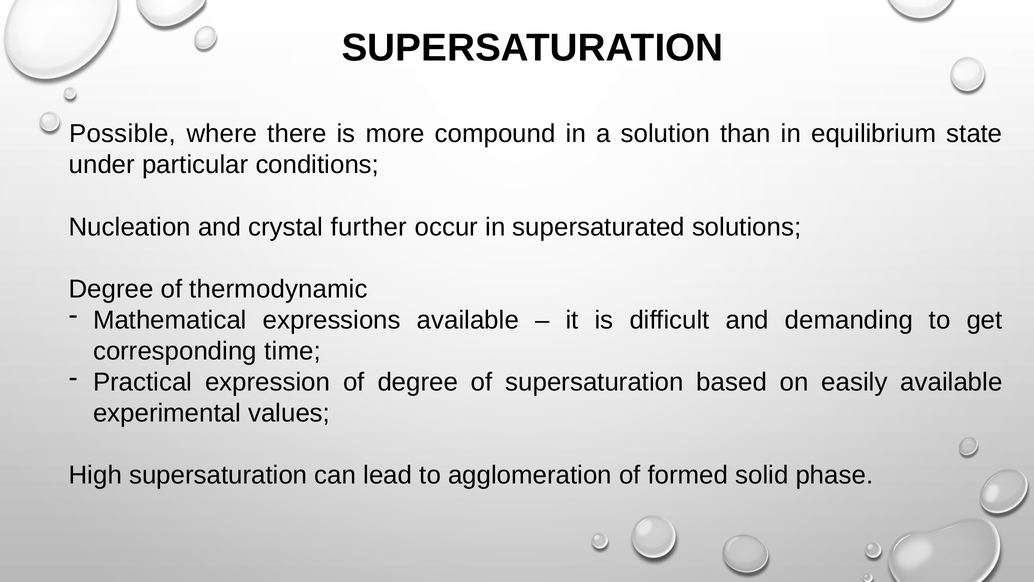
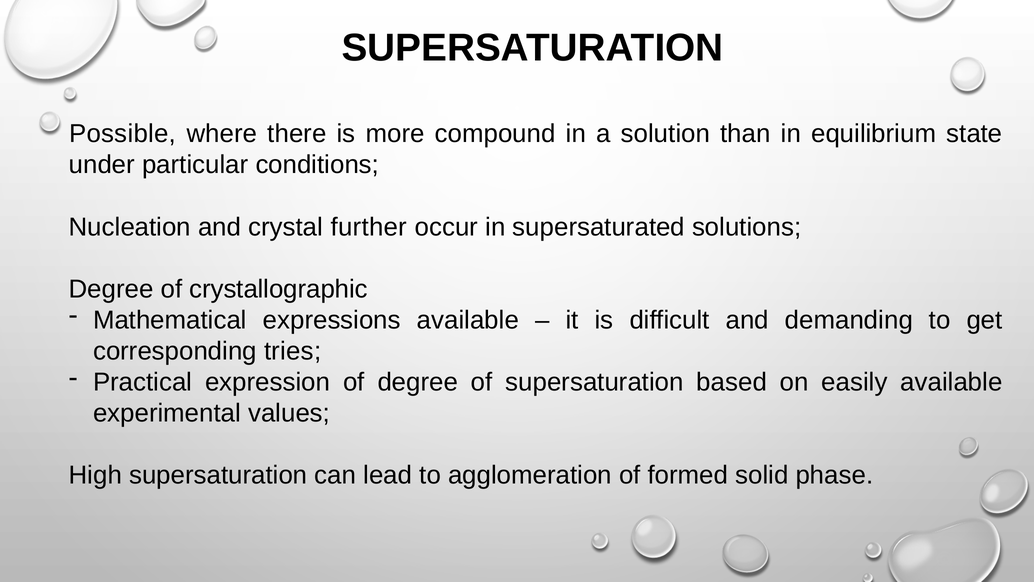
thermodynamic: thermodynamic -> crystallographic (279, 289)
time: time -> tries (293, 351)
